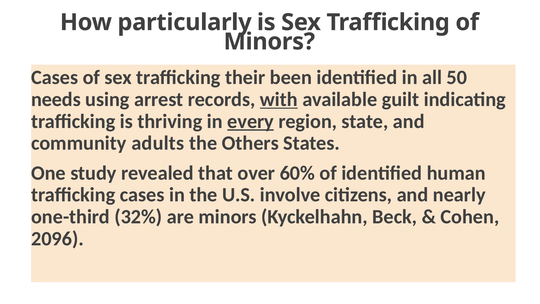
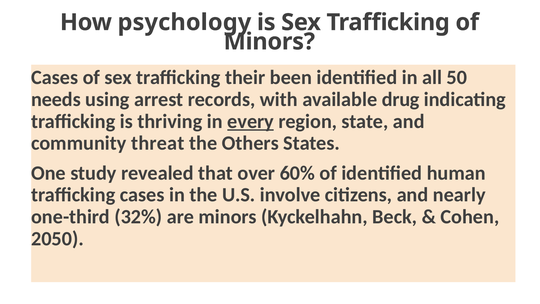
particularly: particularly -> psychology (184, 22)
with underline: present -> none (279, 99)
guilt: guilt -> drug (401, 99)
adults: adults -> threat (158, 143)
2096: 2096 -> 2050 (57, 238)
